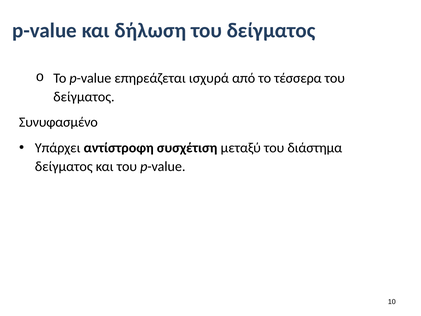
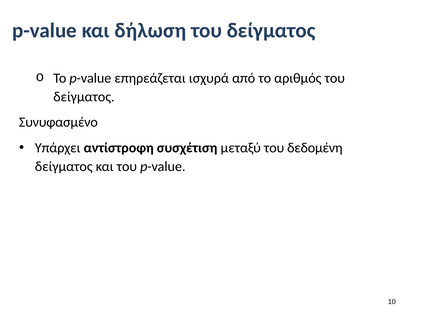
τέσσερα: τέσσερα -> αριθμός (298, 78)
διάστημα: διάστημα -> δεδομένη (315, 148)
